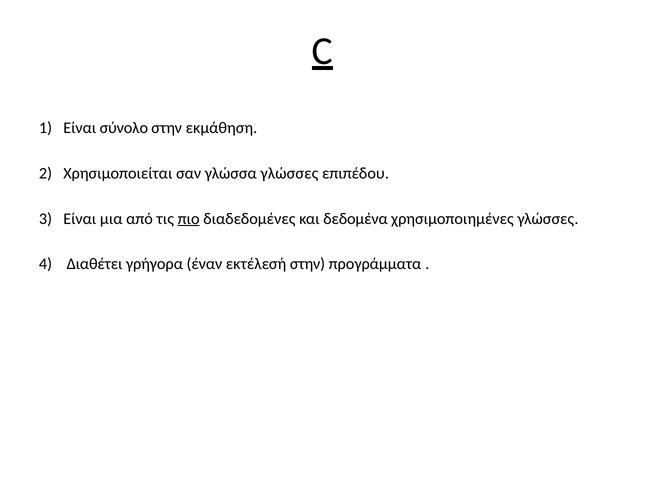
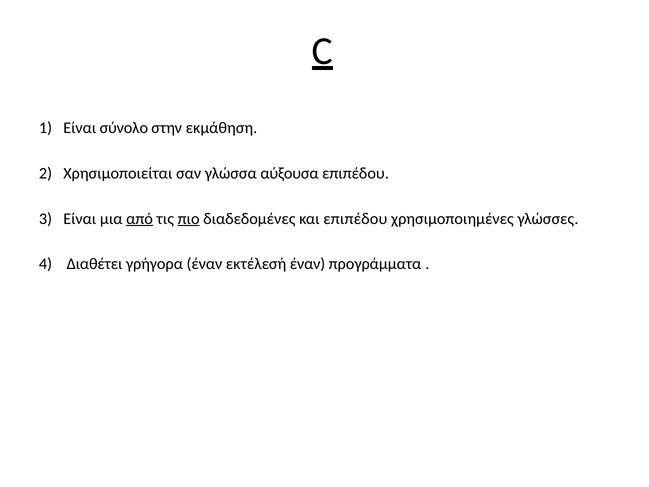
γλώσσα γλώσσες: γλώσσες -> αύξουσα (289, 173)
από underline: none -> present (140, 219)
και δεδομένα: δεδομένα -> επιπέδου (355, 219)
εκτέλεσή στην: στην -> έναν (308, 264)
